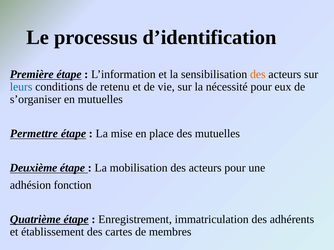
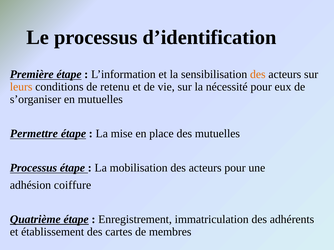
leurs colour: blue -> orange (21, 87)
Deuxième: Deuxième -> Processus (33, 168)
fonction: fonction -> coiffure (73, 185)
